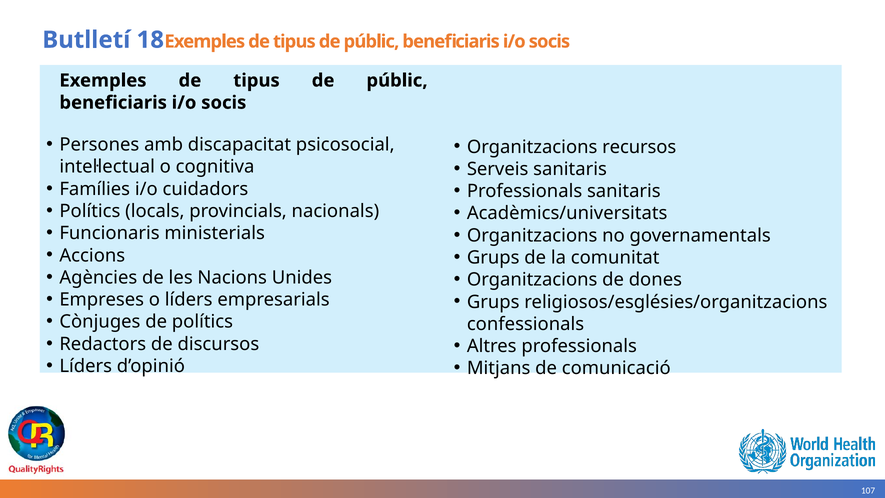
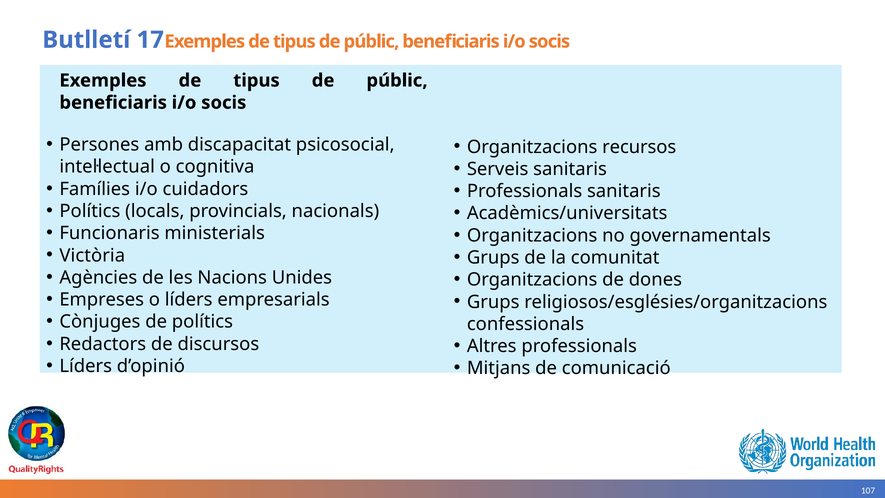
18: 18 -> 17 (150, 40)
Accions: Accions -> Victòria (92, 255)
